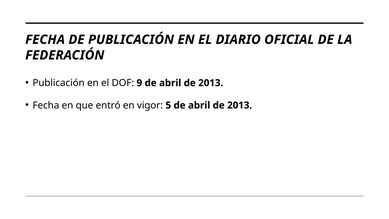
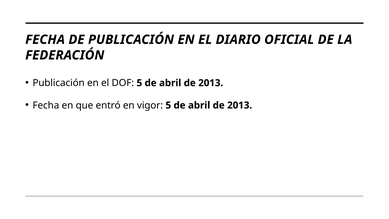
DOF 9: 9 -> 5 (139, 83)
